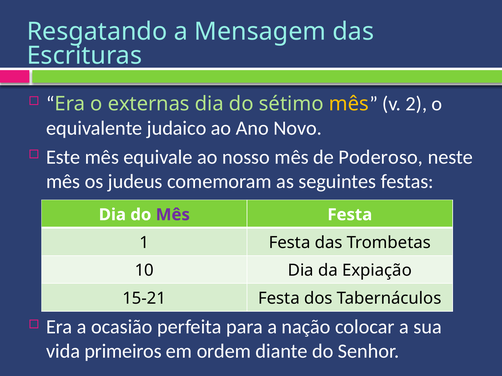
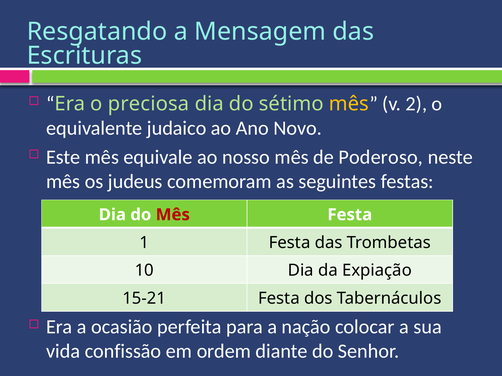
externas: externas -> preciosa (149, 104)
Mês colour: purple -> red (173, 215)
primeiros: primeiros -> confissão (123, 352)
